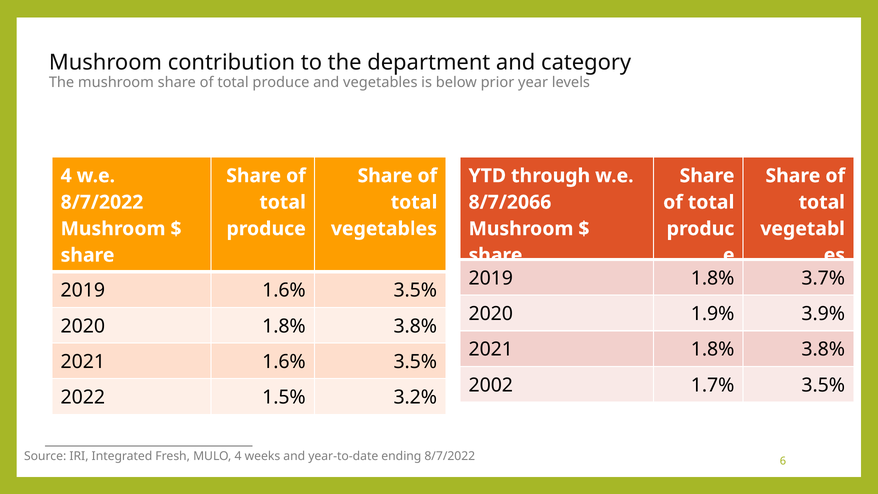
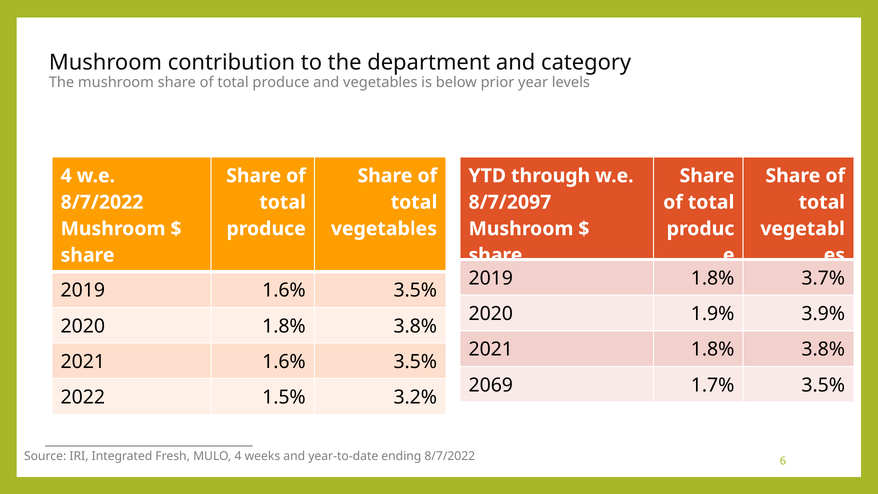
8/7/2066: 8/7/2066 -> 8/7/2097 (510, 202)
2002: 2002 -> 2069 (491, 385)
